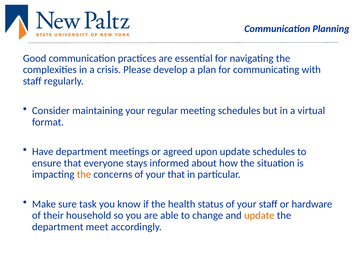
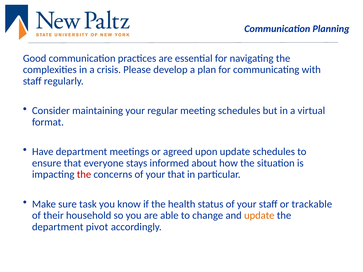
the colour: orange -> red (84, 175)
hardware: hardware -> trackable (312, 204)
meet: meet -> pivot (97, 227)
